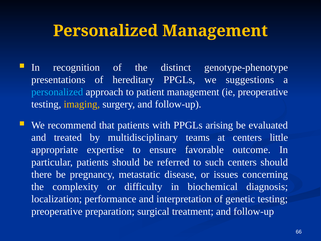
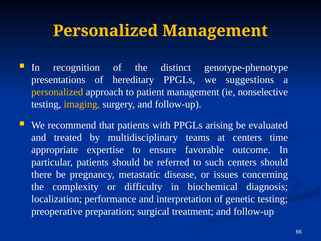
personalized colour: light blue -> yellow (57, 92)
ie preoperative: preoperative -> nonselective (263, 92)
little: little -> time (279, 137)
